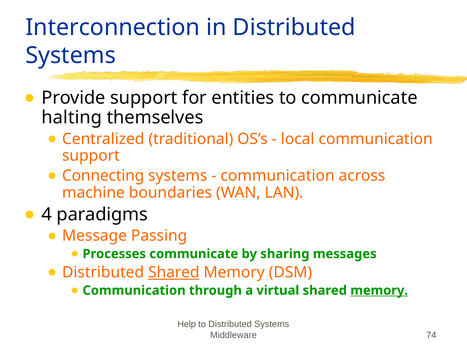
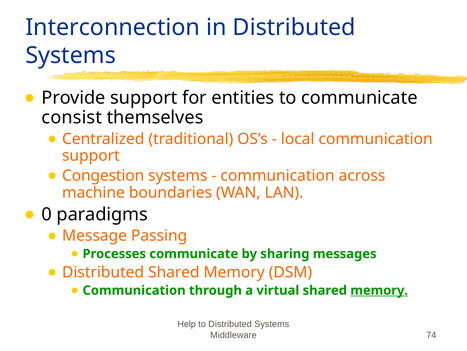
halting: halting -> consist (72, 117)
Connecting: Connecting -> Congestion (103, 175)
4: 4 -> 0 (47, 214)
Shared underline: present -> none (174, 272)
